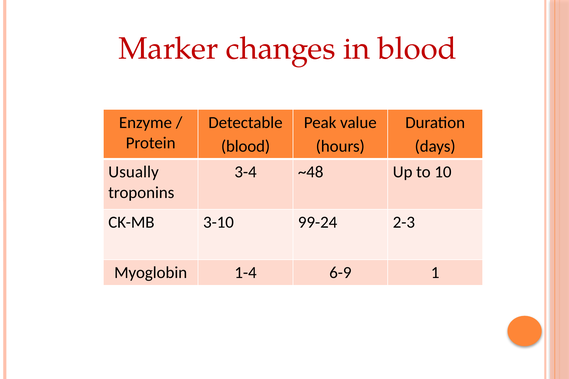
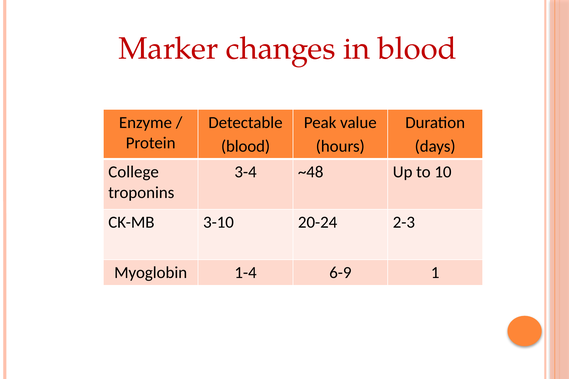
Usually: Usually -> College (134, 172)
99-24: 99-24 -> 20-24 (318, 222)
